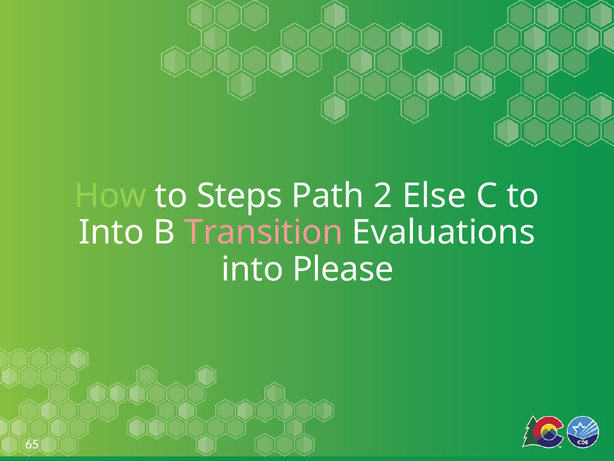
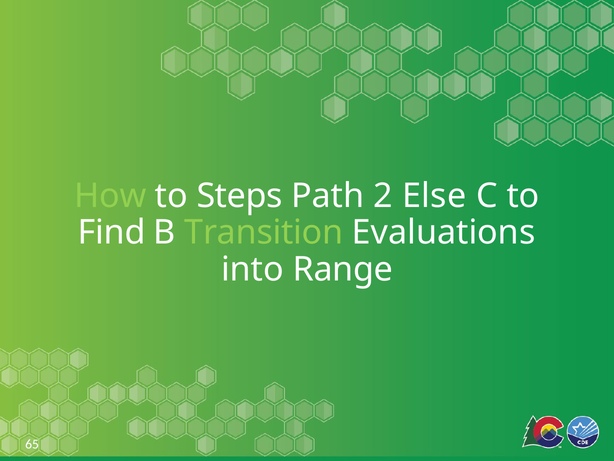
Into: Into -> Find (112, 232)
Transition colour: pink -> light green (264, 232)
Please: Please -> Range (343, 269)
